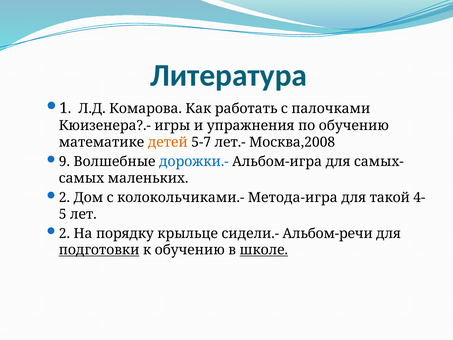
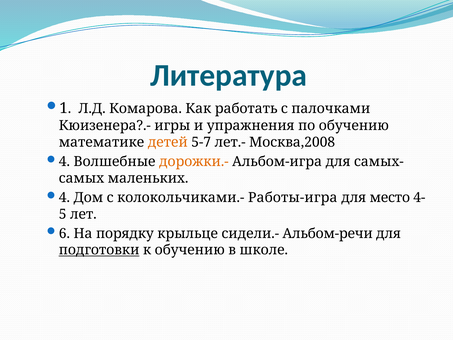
9: 9 -> 4 (64, 161)
дорожки.- colour: blue -> orange (194, 161)
2: 2 -> 4 (64, 197)
Метода-игра: Метода-игра -> Работы-игра (293, 197)
такой: такой -> место (390, 197)
2: 2 -> 6 (64, 233)
школе underline: present -> none (264, 250)
